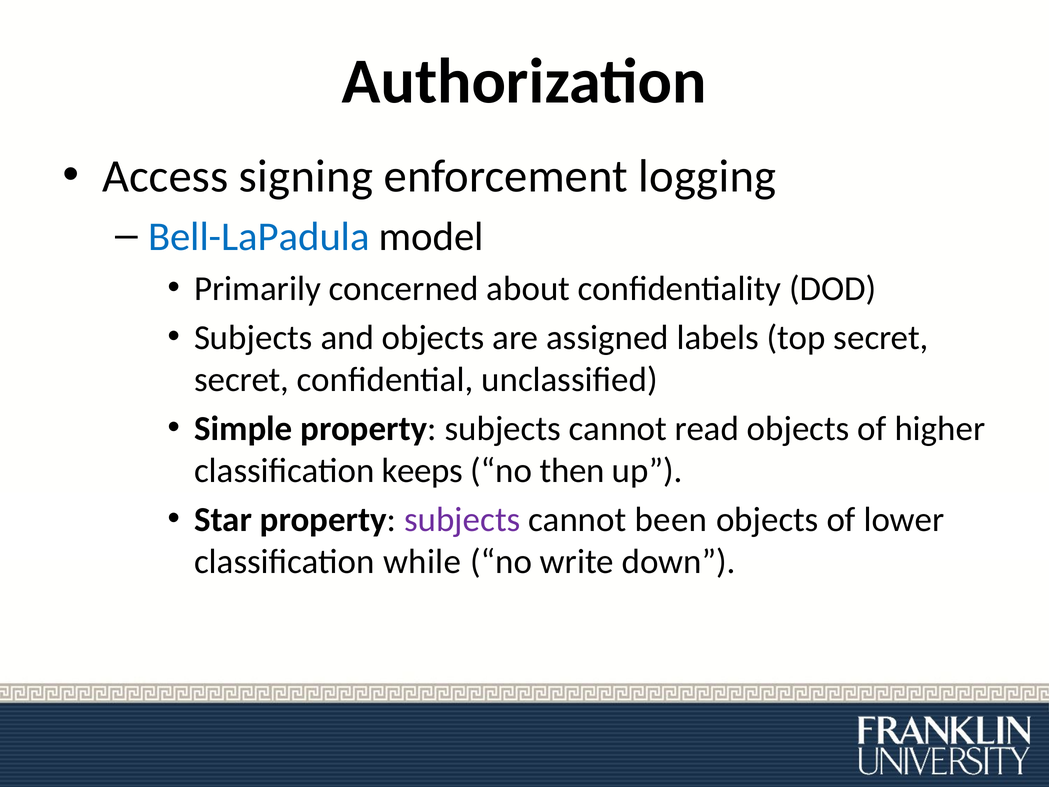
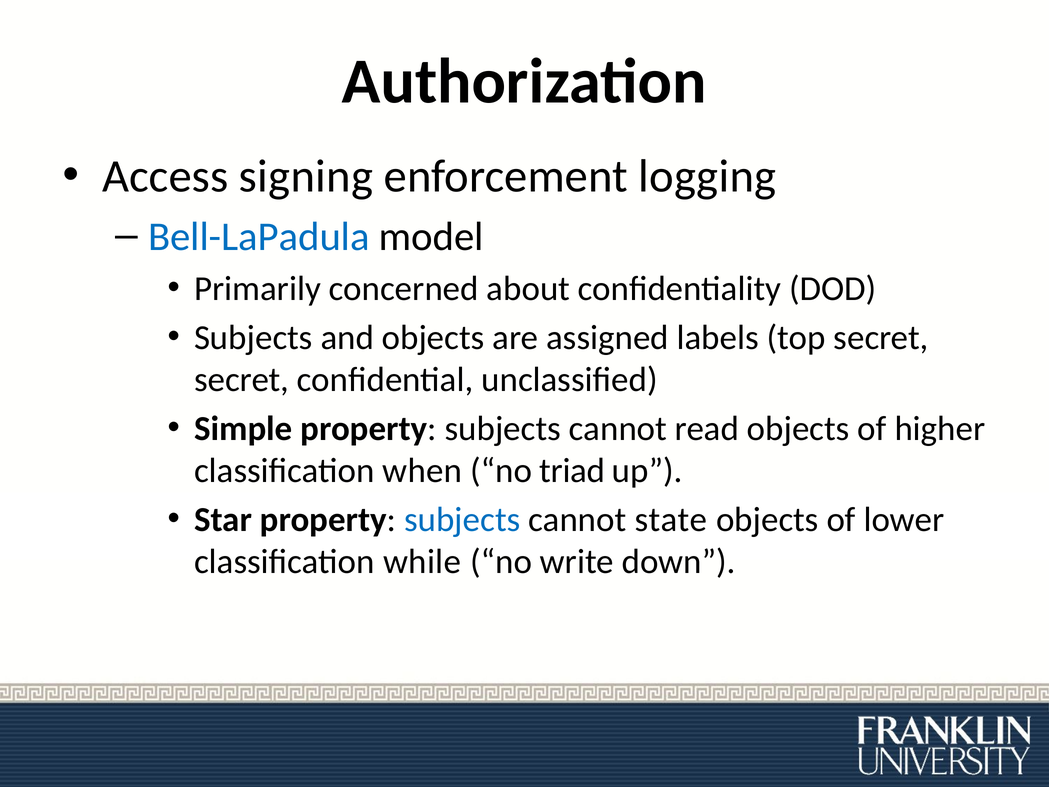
keeps: keeps -> when (422, 470)
then: then -> triad (572, 470)
subjects colour: purple -> blue (462, 519)
been: been -> state (671, 519)
